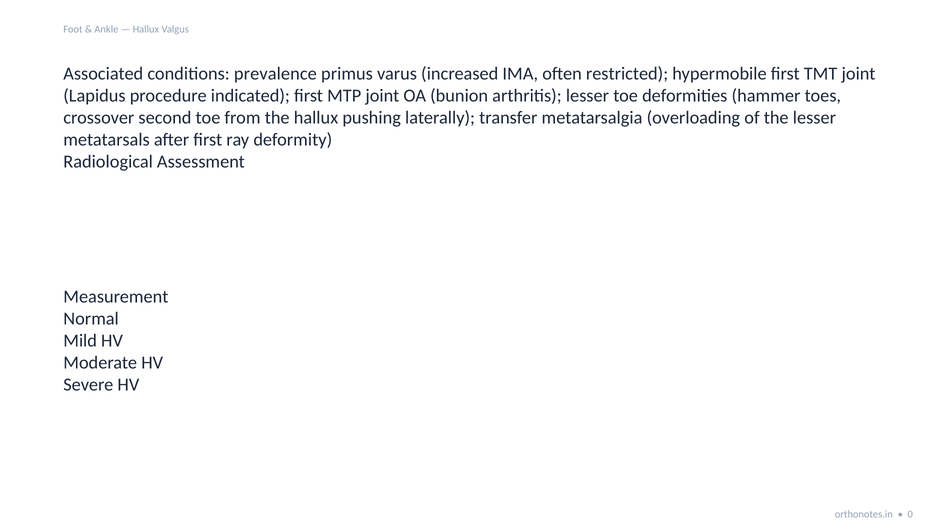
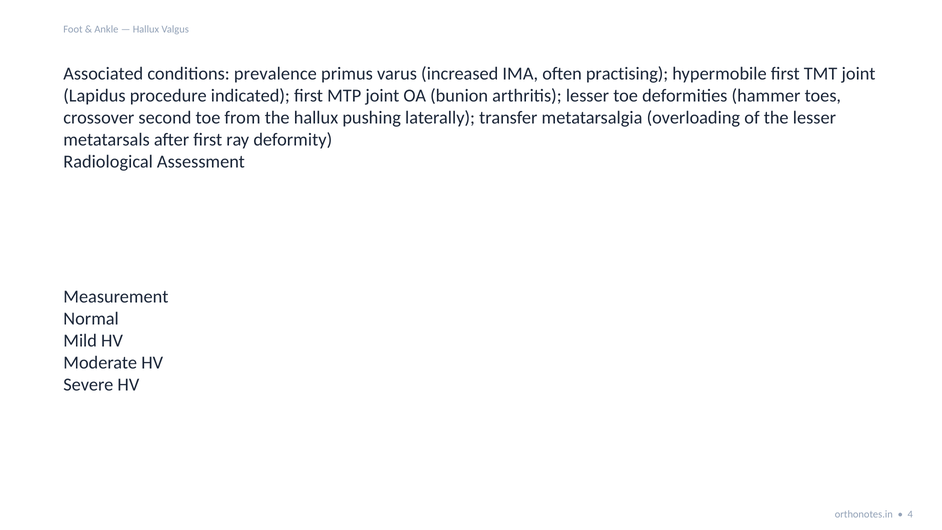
restricted: restricted -> practising (627, 74)
0: 0 -> 4 (910, 514)
